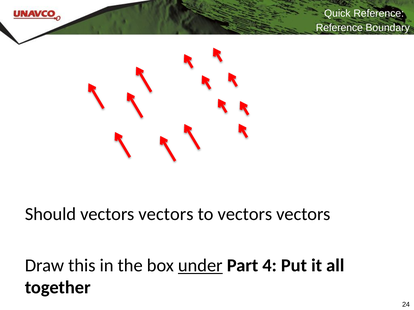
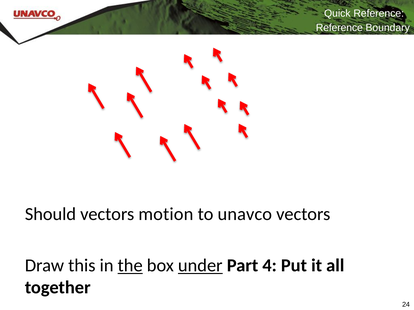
vectors: vectors -> motion (166, 214)
to vectors: vectors -> unavco (245, 214)
the underline: none -> present (130, 266)
